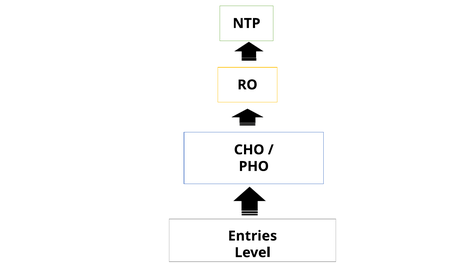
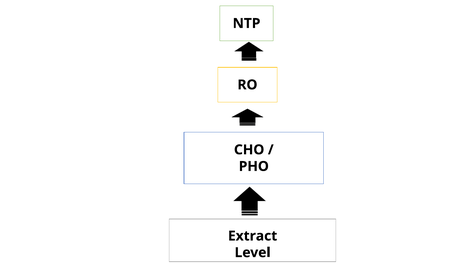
Entries: Entries -> Extract (253, 236)
